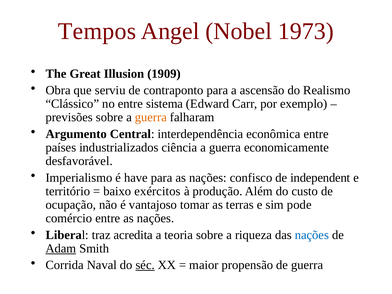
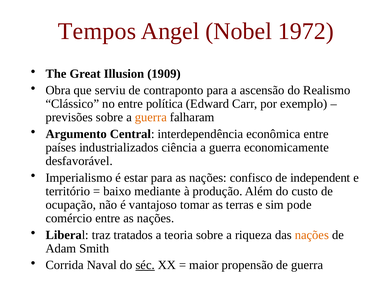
1973: 1973 -> 1972 (306, 31)
sistema: sistema -> política (164, 104)
have: have -> estar (136, 178)
exércitos: exércitos -> mediante (158, 191)
acredita: acredita -> tratados (133, 235)
nações colour: blue -> orange (312, 235)
Adam underline: present -> none (61, 248)
